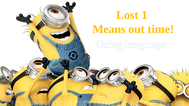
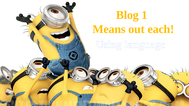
Lost: Lost -> Blog (127, 15)
time: time -> each (161, 29)
